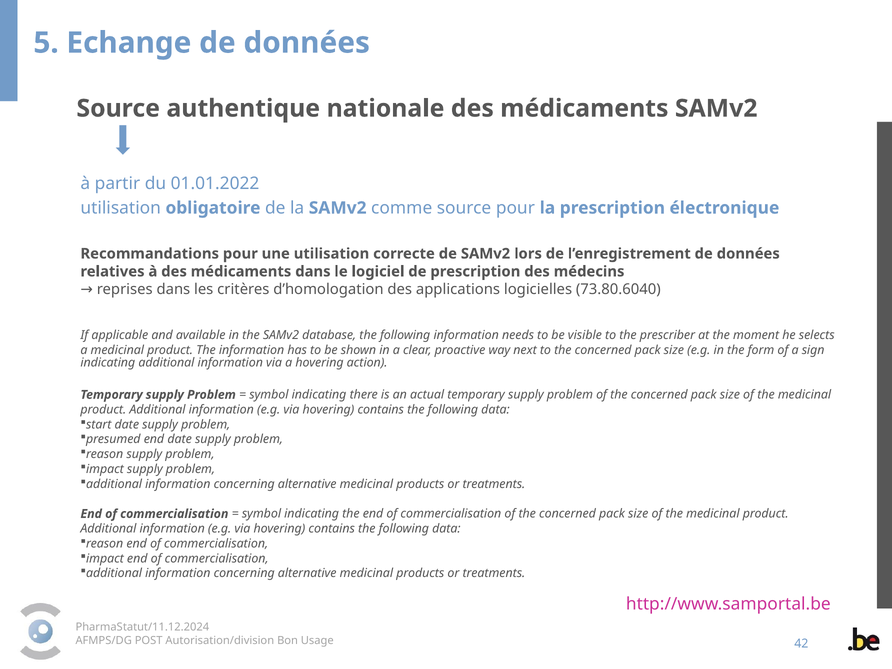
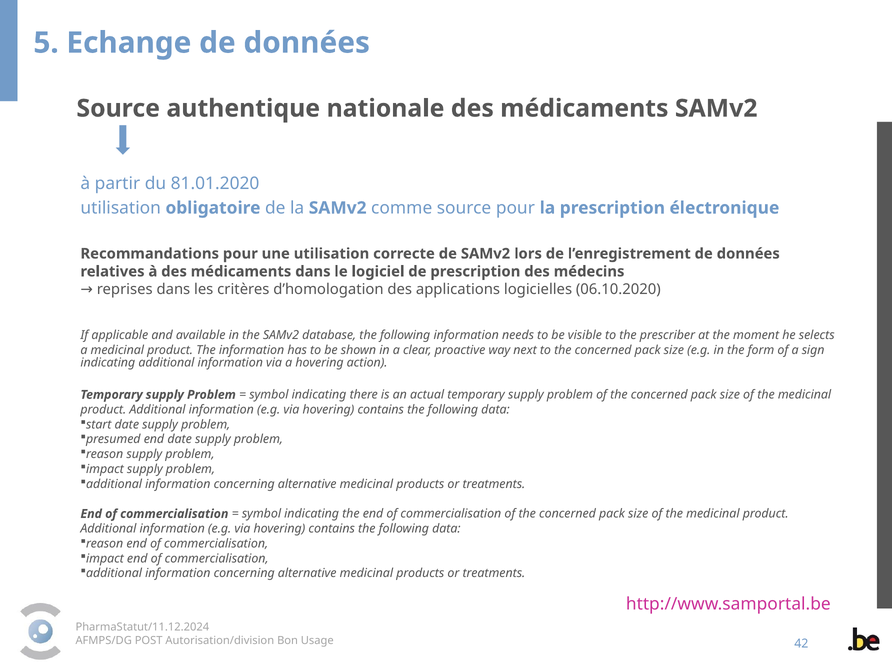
01.01.2022: 01.01.2022 -> 81.01.2020 (215, 184)
73.80.6040: 73.80.6040 -> 06.10.2020 (618, 289)
